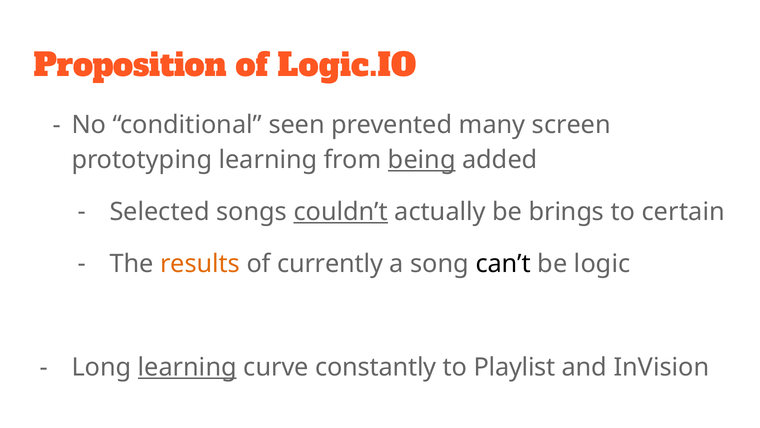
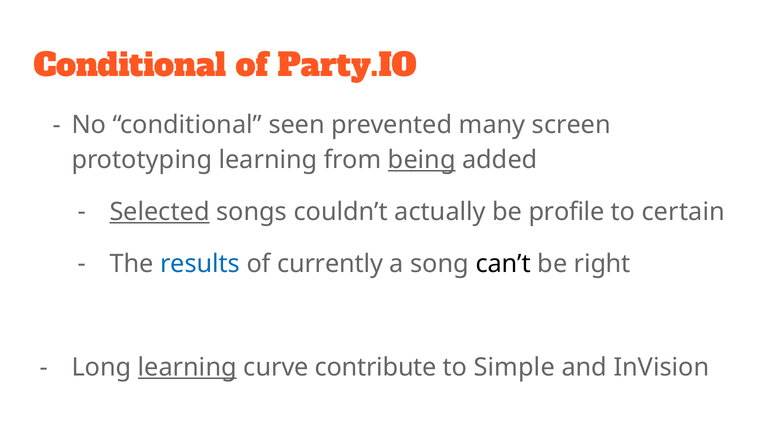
Proposition: Proposition -> Conditional (130, 66)
Logic.IO: Logic.IO -> Party.IO (347, 66)
Selected underline: none -> present (160, 212)
couldn’t underline: present -> none (341, 212)
brings: brings -> profile (566, 212)
results colour: orange -> blue (200, 264)
logic: logic -> right (602, 264)
constantly: constantly -> contribute (376, 367)
Playlist: Playlist -> Simple (514, 367)
